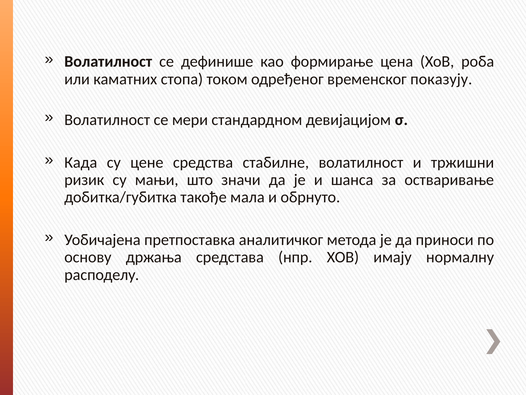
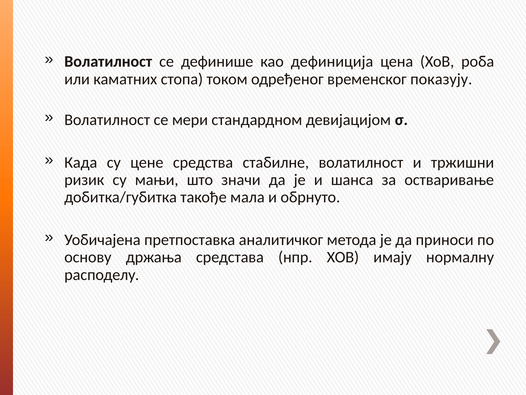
формирање: формирање -> дефиниција (332, 62)
